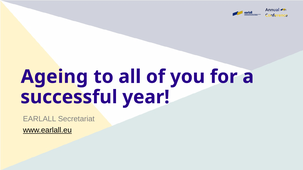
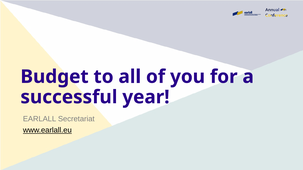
Ageing: Ageing -> Budget (55, 77)
